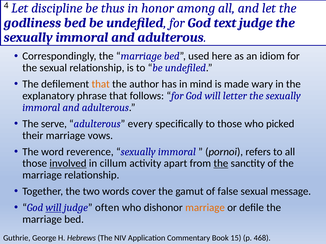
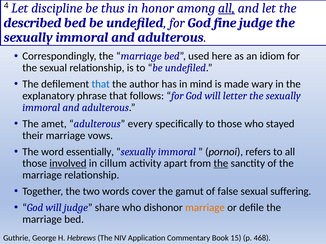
all underline: none -> present (227, 8)
godliness: godliness -> described (33, 23)
text: text -> fine (225, 23)
that colour: orange -> blue (101, 84)
serve: serve -> amet (54, 124)
picked: picked -> stayed (280, 124)
reverence: reverence -> essentially (90, 152)
message: message -> suffering (291, 192)
will underline: present -> none (54, 208)
often: often -> share (107, 208)
